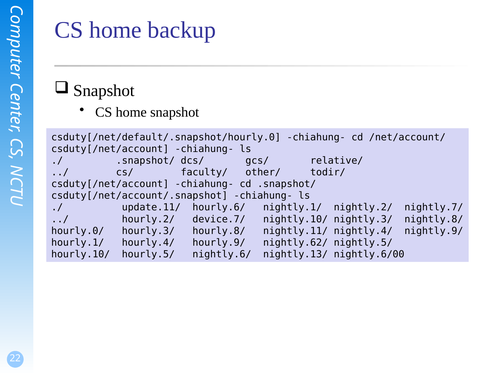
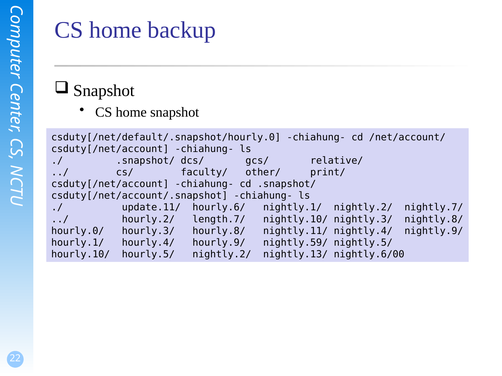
todir/: todir/ -> print/ (328, 173)
device.7/: device.7/ -> length.7/ (219, 219)
nightly.62/: nightly.62/ -> nightly.59/ (296, 243)
hourly.5/ nightly.6/: nightly.6/ -> nightly.2/ (222, 255)
